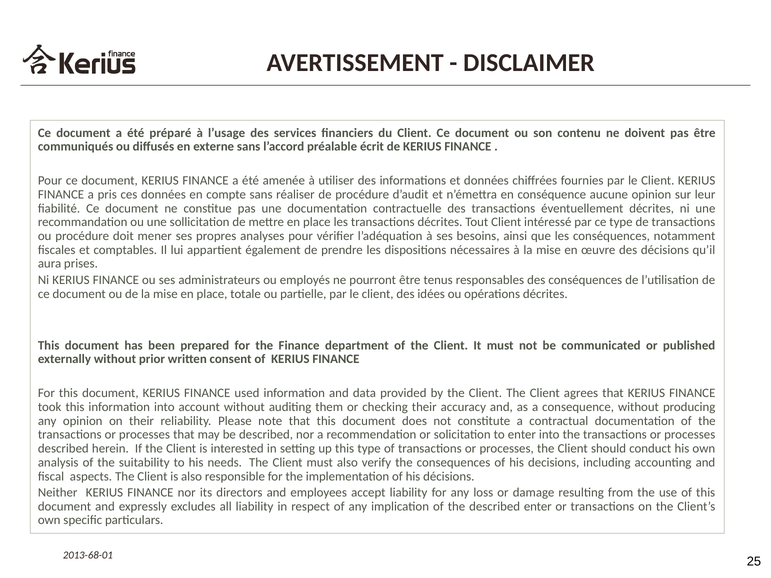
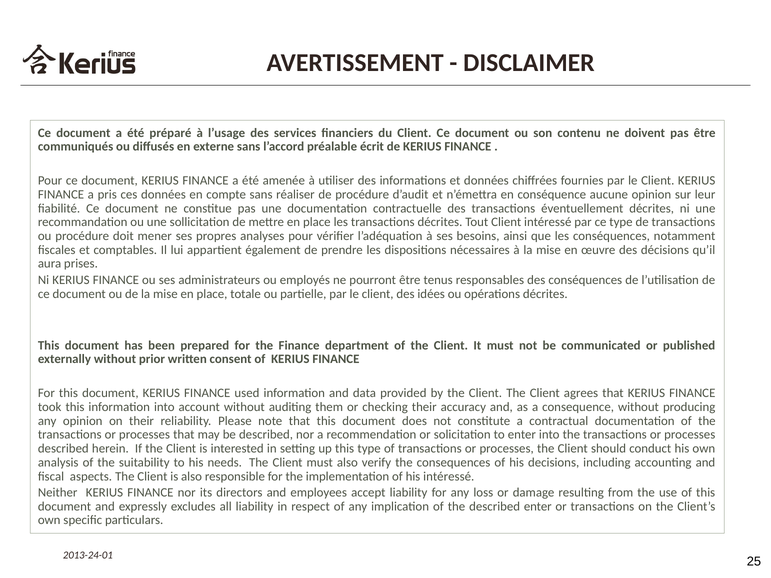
his décisions: décisions -> intéressé (449, 477)
2013-68-01: 2013-68-01 -> 2013-24-01 (88, 556)
